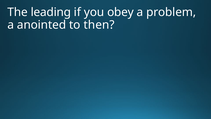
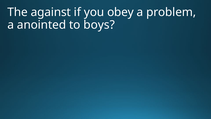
leading: leading -> against (51, 12)
then: then -> boys (99, 25)
